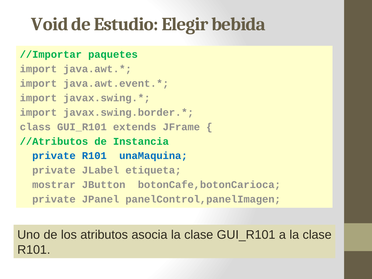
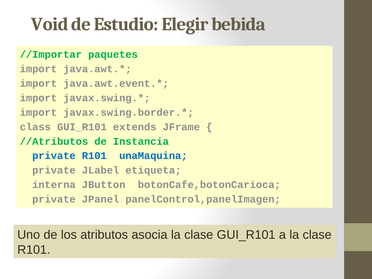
mostrar: mostrar -> interna (54, 185)
